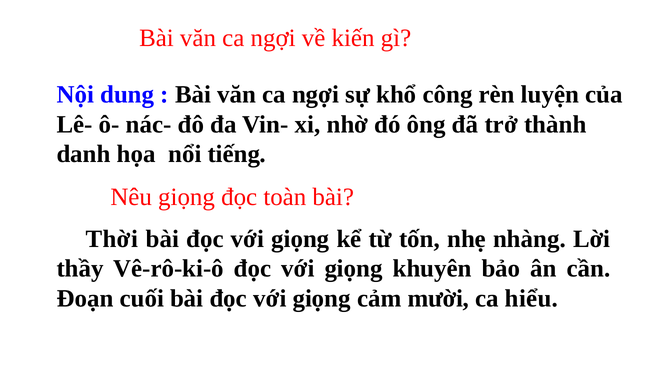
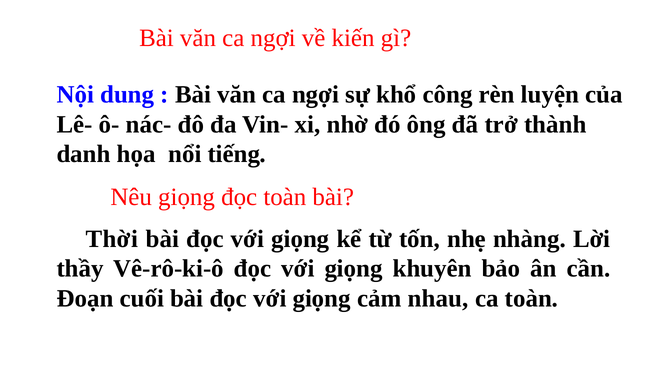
mười: mười -> nhau (438, 299)
ca hiểu: hiểu -> toàn (532, 299)
